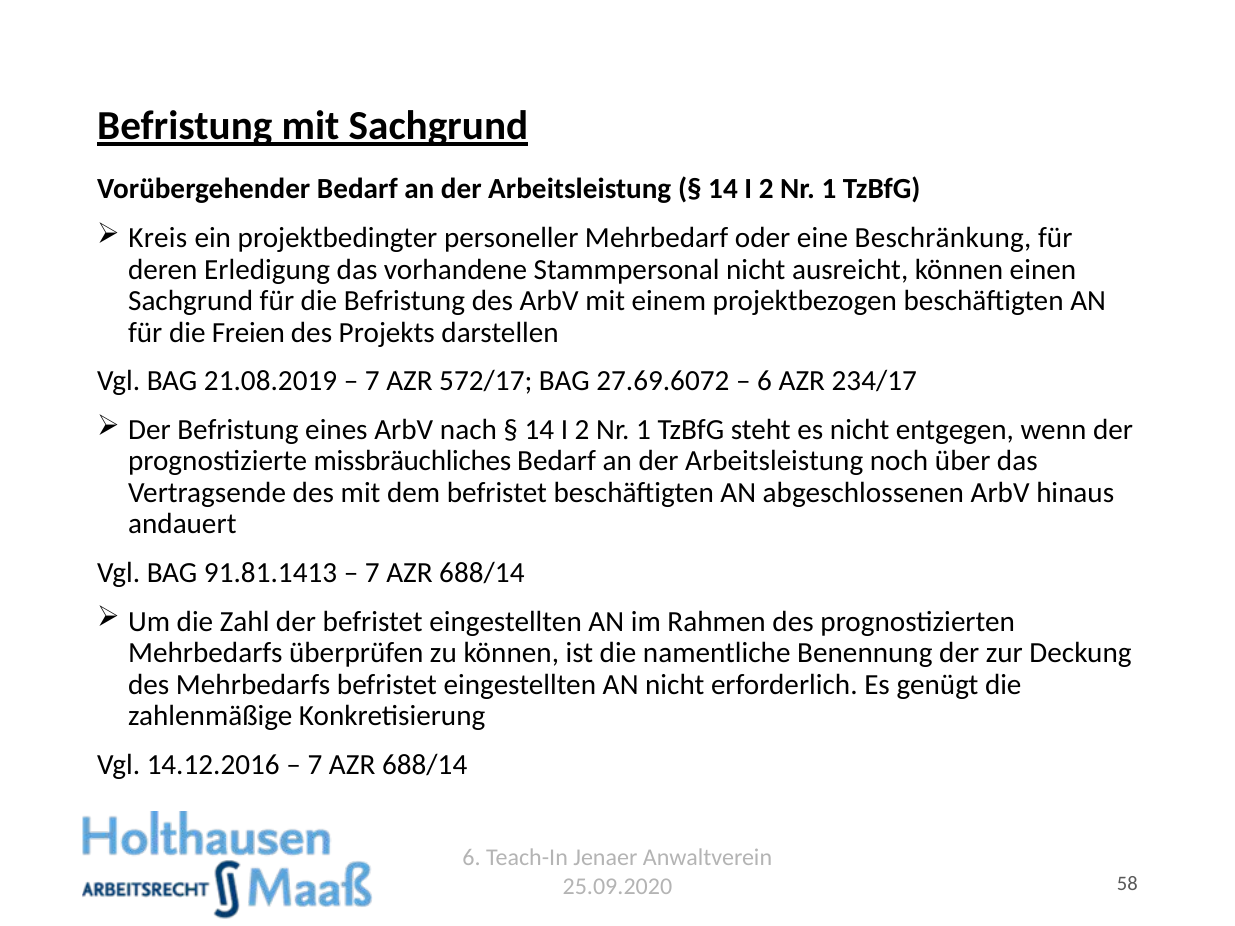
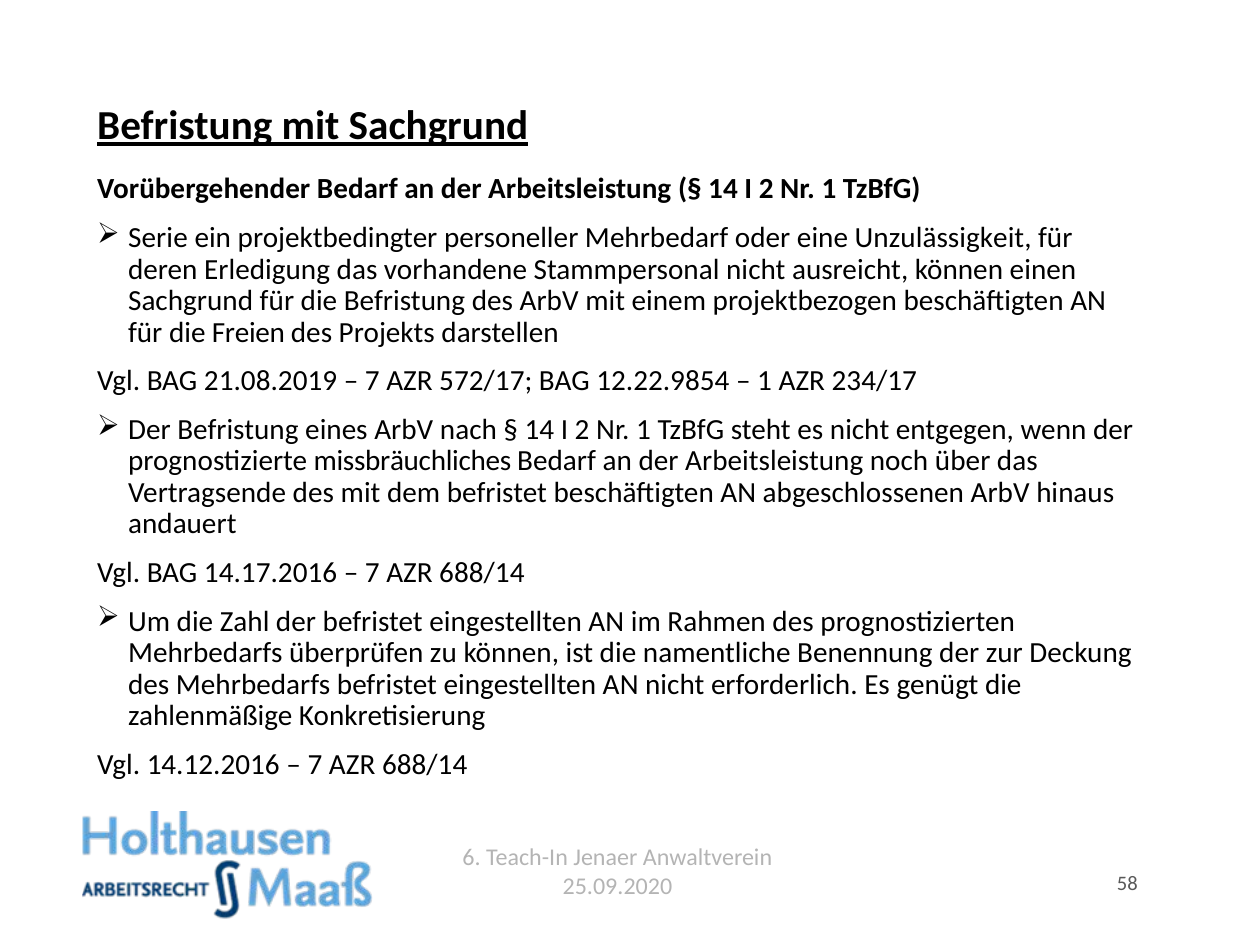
Kreis: Kreis -> Serie (158, 238)
Beschränkung: Beschränkung -> Unzulässigkeit (943, 238)
27.69.6072: 27.69.6072 -> 12.22.9854 (663, 381)
6: 6 -> 1 (765, 381)
91.81.1413: 91.81.1413 -> 14.17.2016 (271, 573)
